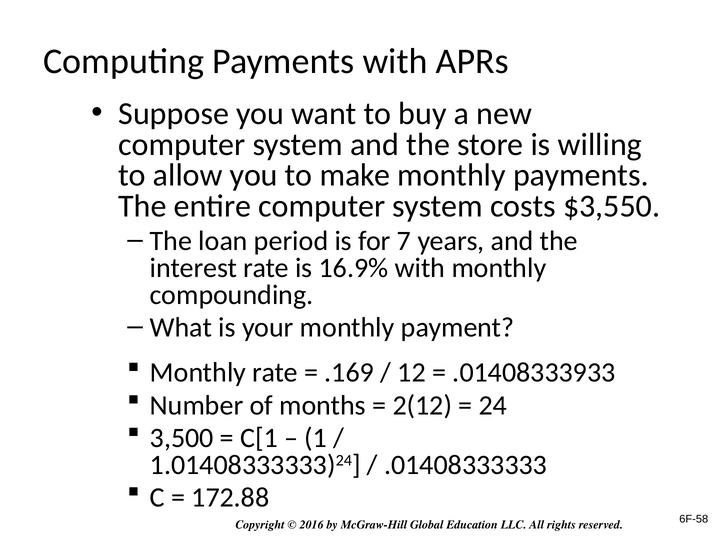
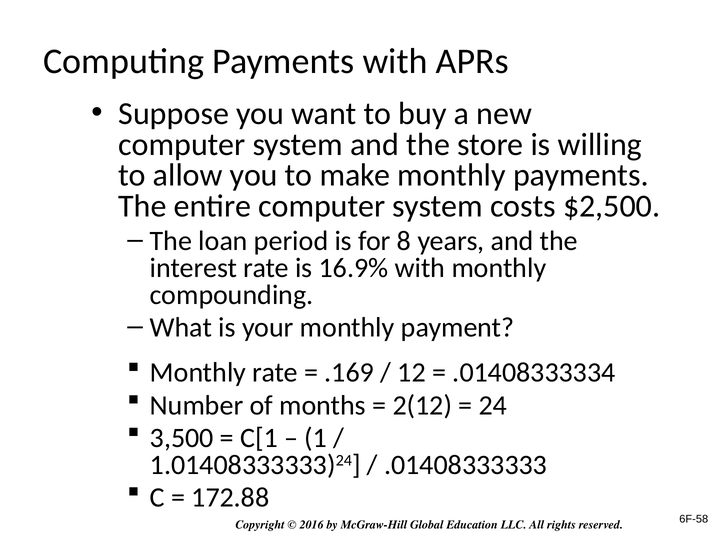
$3,550: $3,550 -> $2,500 (612, 206)
7: 7 -> 8 (404, 241)
.01408333933: .01408333933 -> .01408333334 (534, 373)
